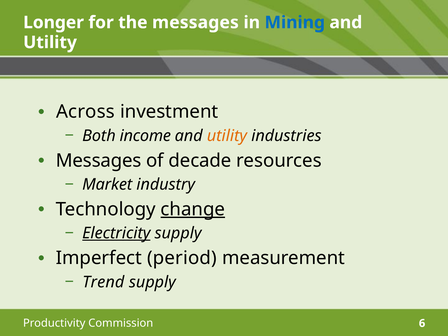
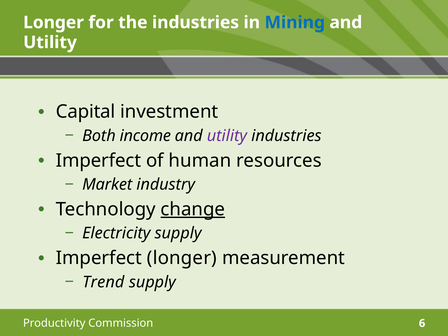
the messages: messages -> industries (196, 22)
Across: Across -> Capital (86, 112)
utility colour: orange -> purple (227, 136)
Messages: Messages -> Imperfect (99, 161)
decade: decade -> human (200, 161)
Electricity underline: present -> none (116, 233)
Imperfect period: period -> longer (182, 258)
